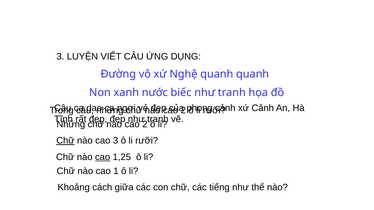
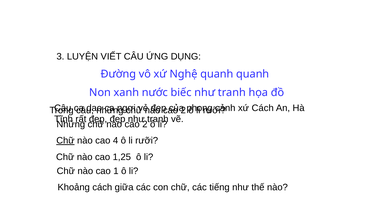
xứ Cảnh: Cảnh -> Cách (263, 108)
cao 3: 3 -> 4 (116, 141)
cao underline: present -> none (103, 157)
